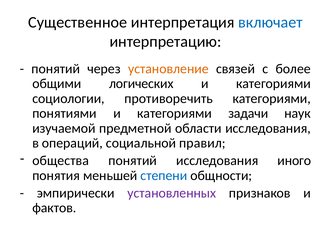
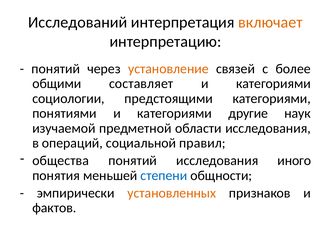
Существенное: Существенное -> Исследований (78, 22)
включает colour: blue -> orange (270, 22)
логических: логических -> составляет (141, 84)
противоречить: противоречить -> предстоящими (169, 99)
задачи: задачи -> другие (248, 114)
установленных colour: purple -> orange (172, 193)
